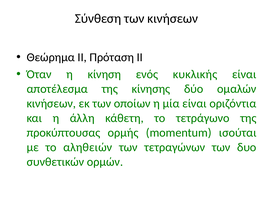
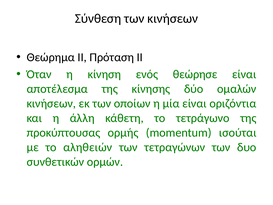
κυκλικής: κυκλικής -> θεώρησε (195, 74)
